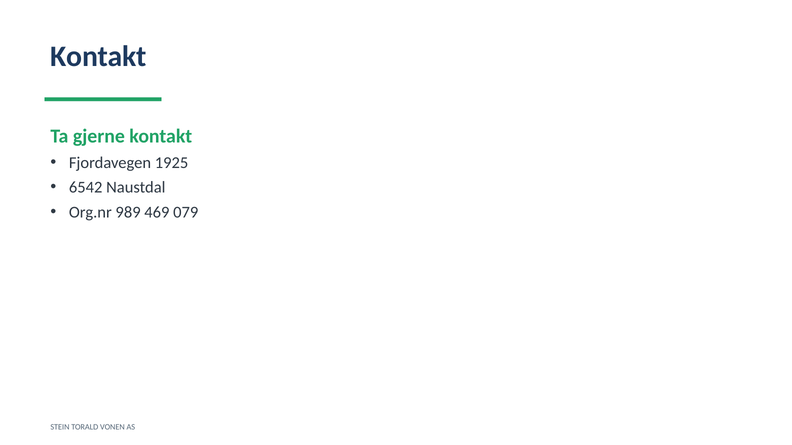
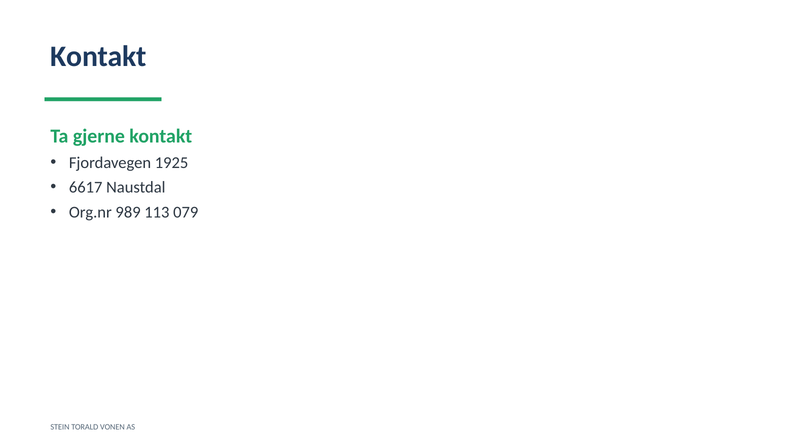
6542: 6542 -> 6617 (86, 188)
469: 469 -> 113 (157, 212)
